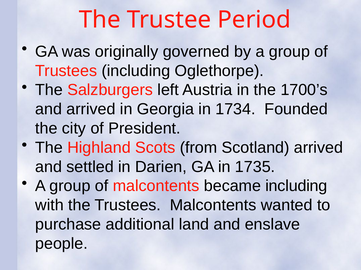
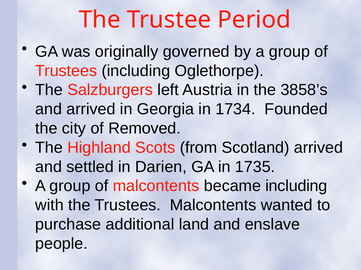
1700’s: 1700’s -> 3858’s (304, 90)
President: President -> Removed (145, 129)
